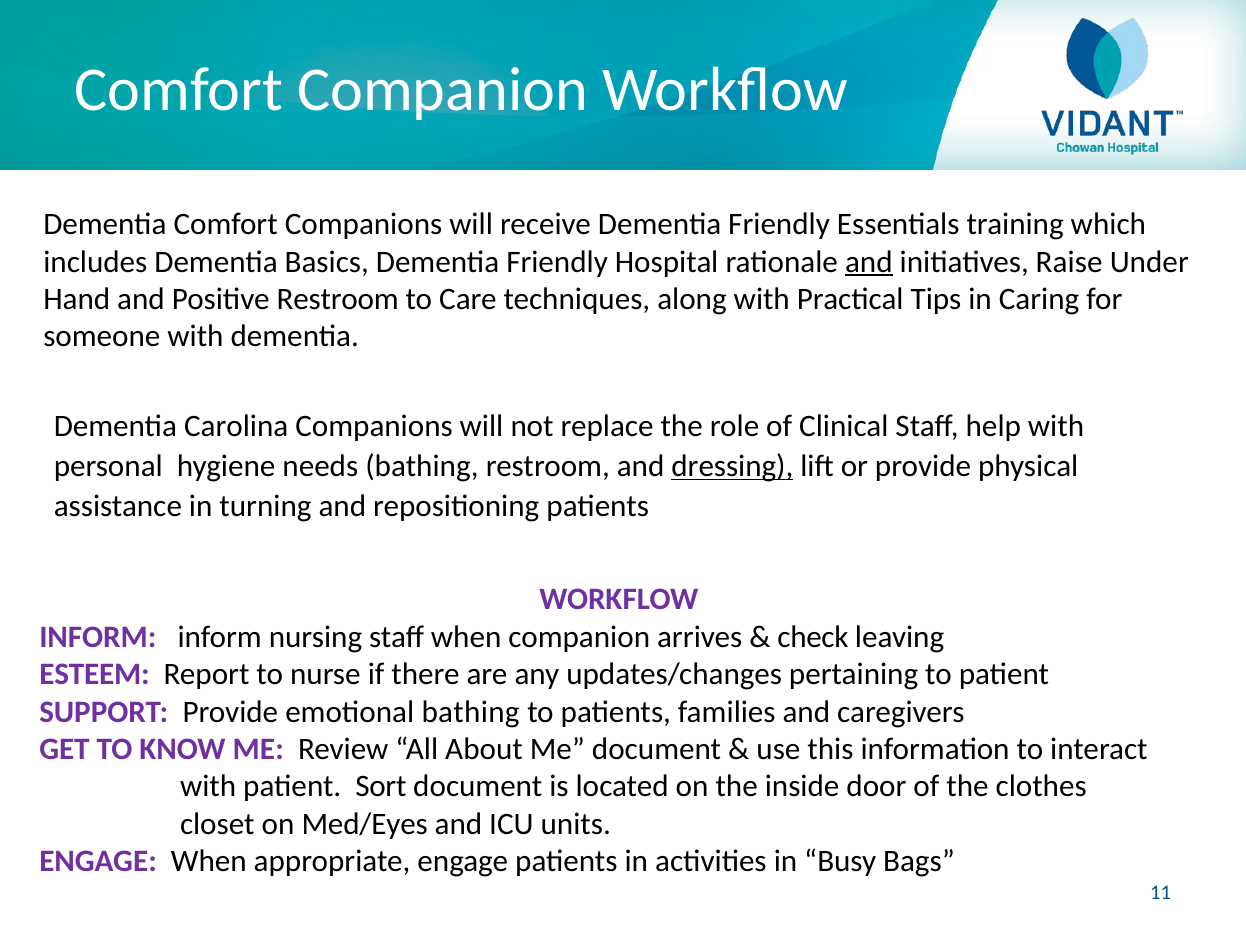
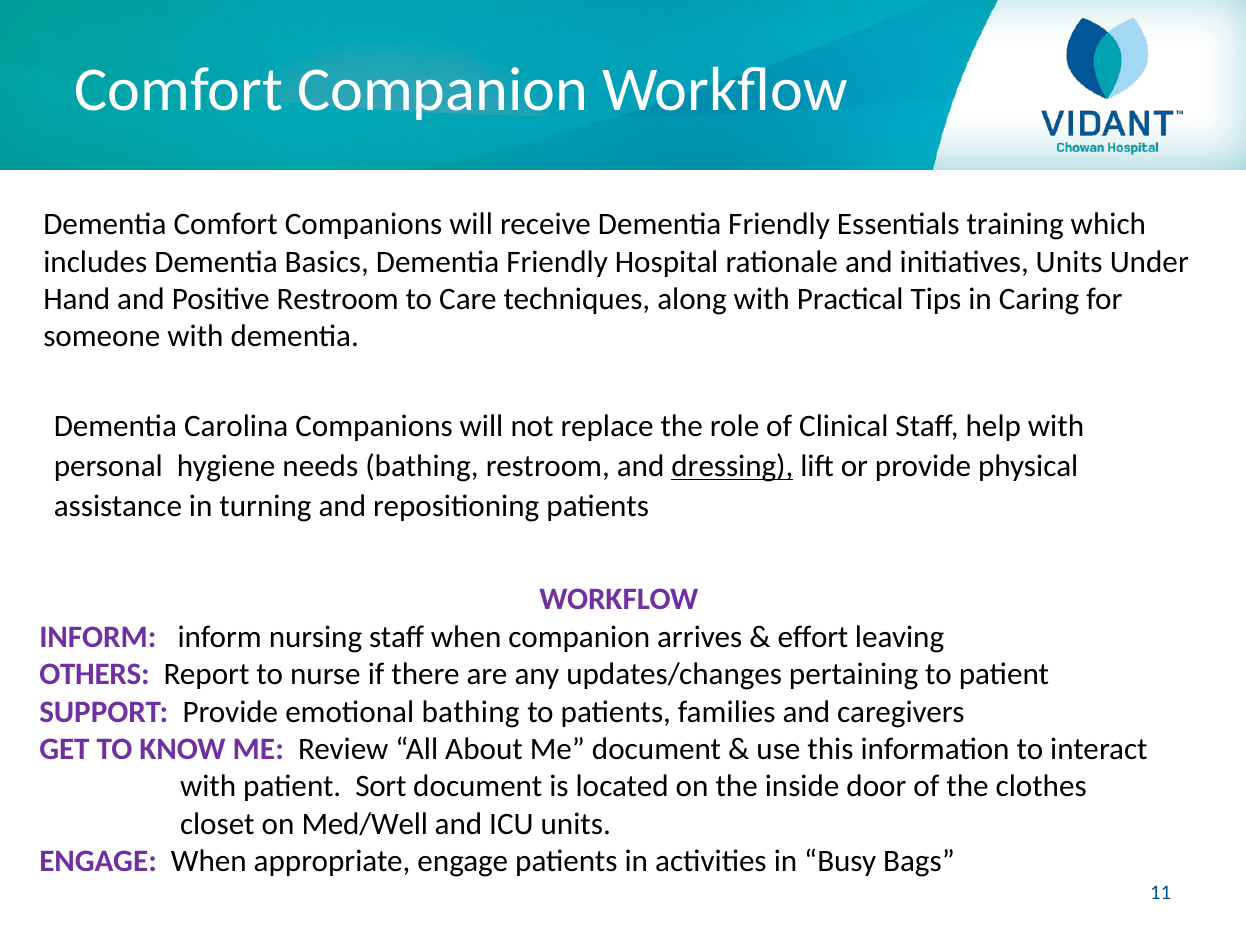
and underline: present -> none (869, 262)
initiatives Raise: Raise -> Units (1069, 262)
check: check -> effort (813, 637)
ESTEEM: ESTEEM -> OTHERS (95, 674)
Med/Eyes: Med/Eyes -> Med/Well (365, 824)
